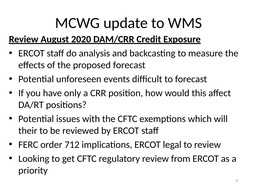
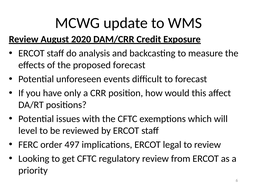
their: their -> level (28, 131)
712: 712 -> 497 (72, 145)
